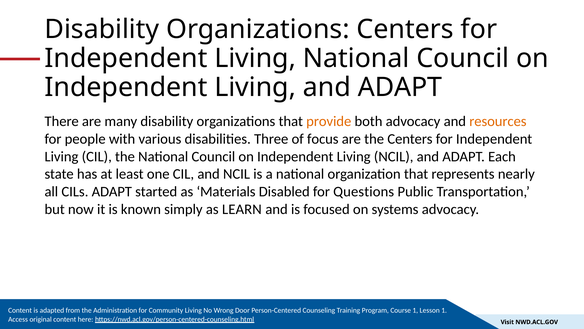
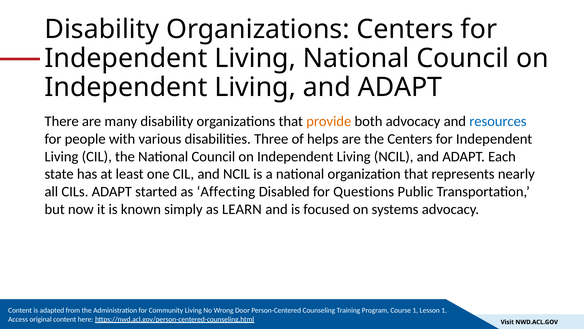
resources colour: orange -> blue (498, 121)
focus: focus -> helps (323, 139)
Materials: Materials -> Affecting (226, 191)
